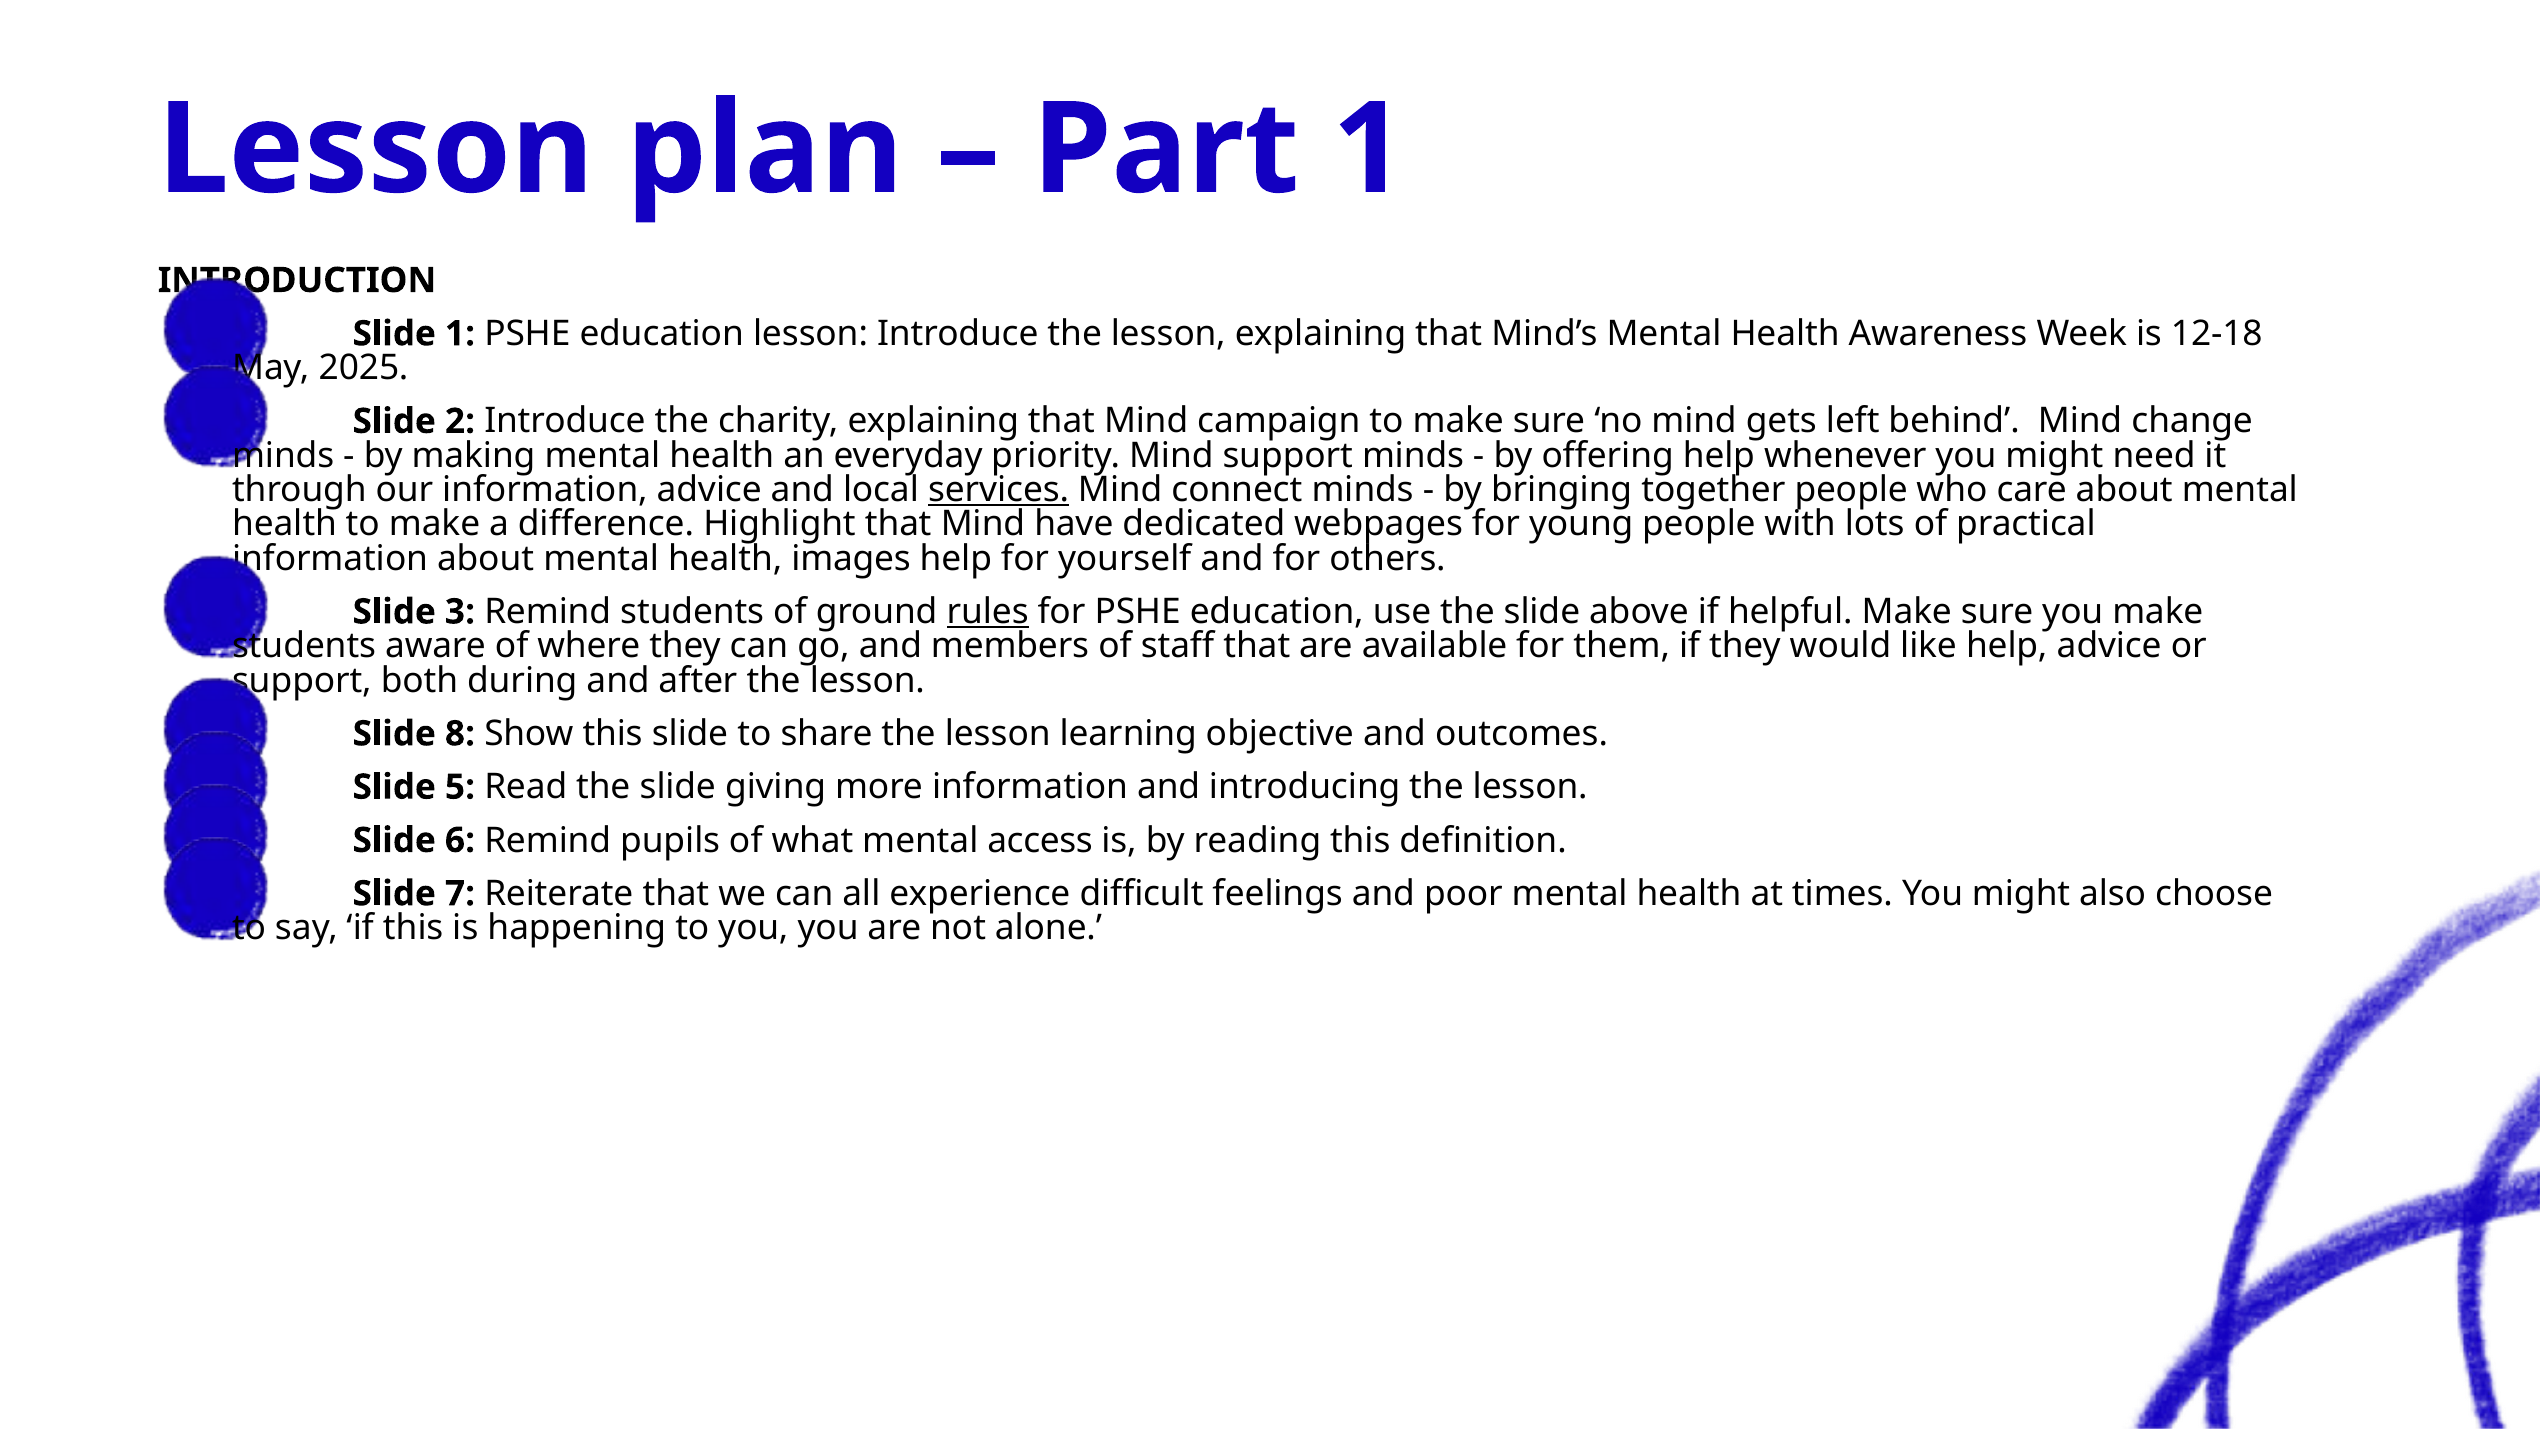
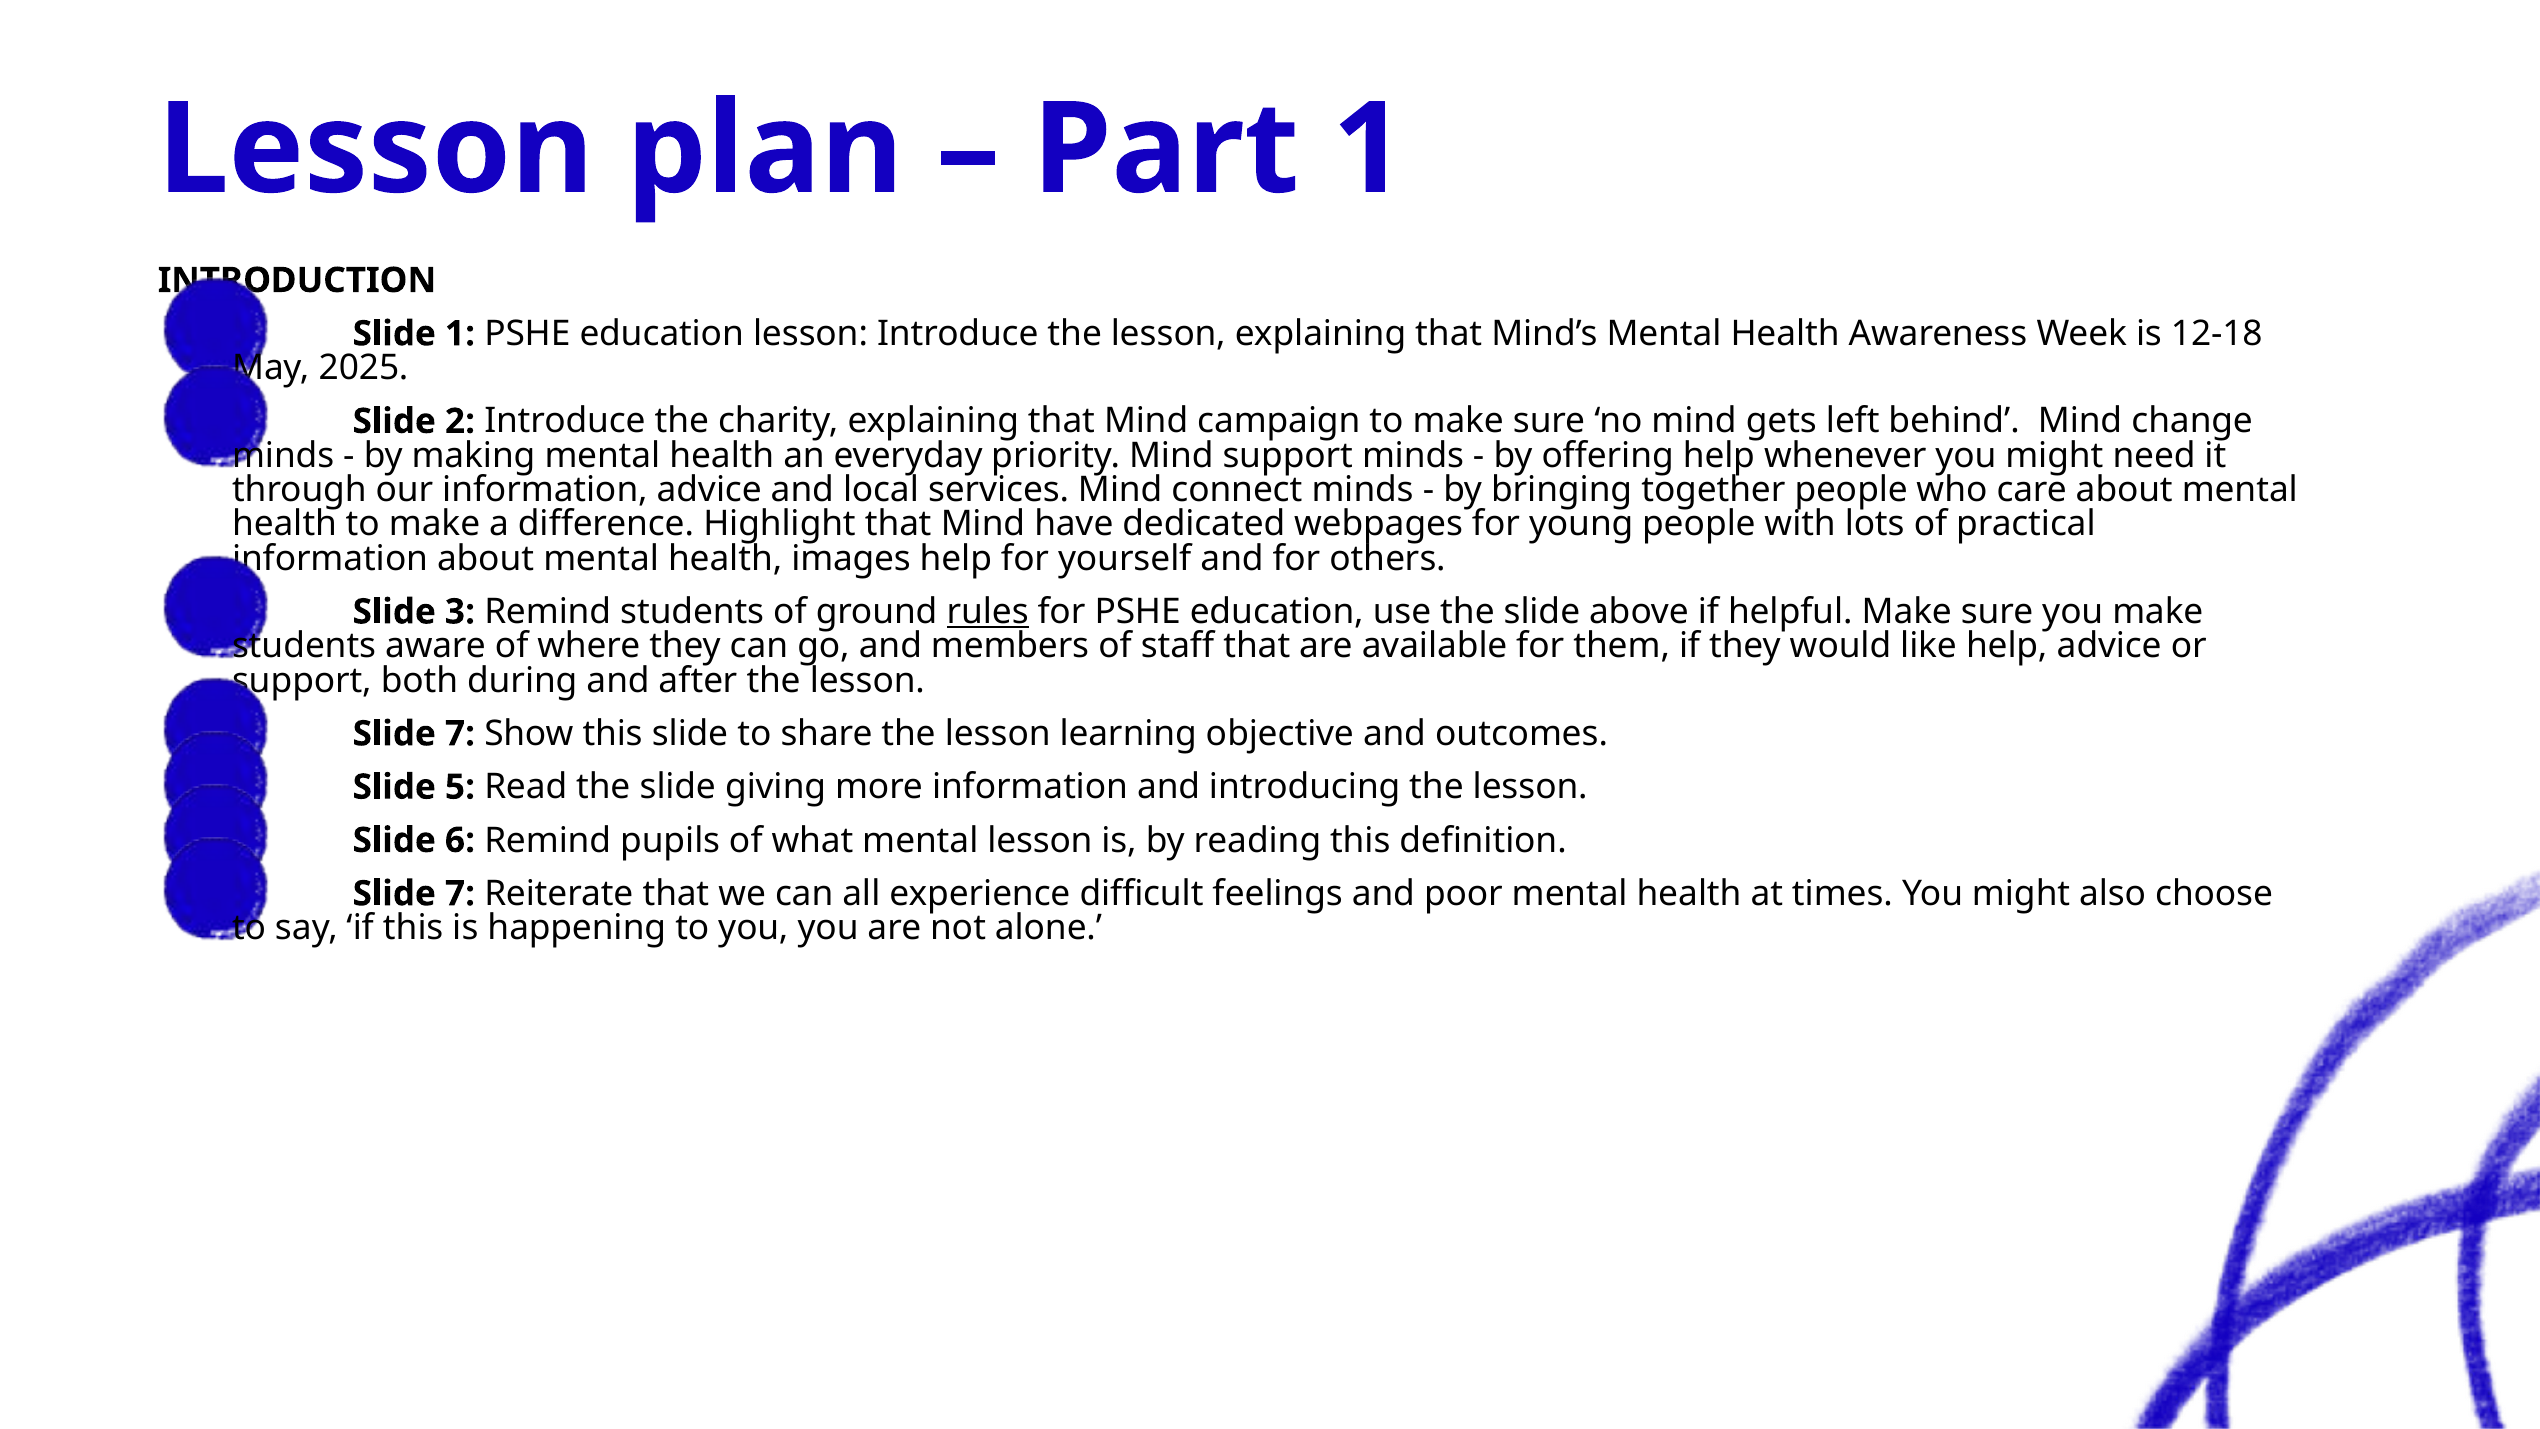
services underline: present -> none (999, 490)
8: 8 -> 7 (460, 734)
mental access: access -> lesson (1040, 840)
